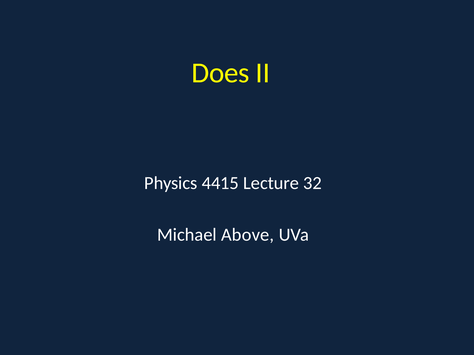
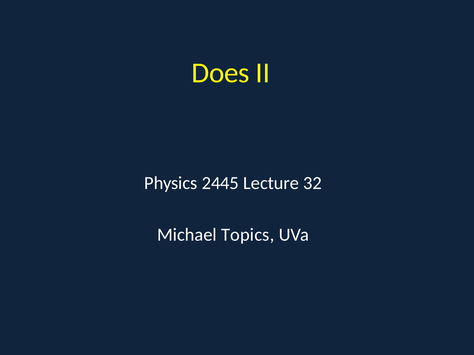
4415: 4415 -> 2445 (220, 183)
Above: Above -> Topics (248, 235)
